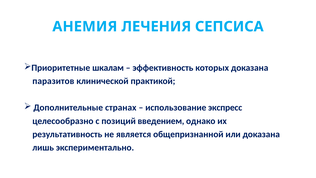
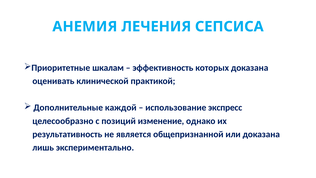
паразитов: паразитов -> оценивать (53, 81)
странах: странах -> каждой (121, 108)
введением: введением -> изменение (161, 121)
